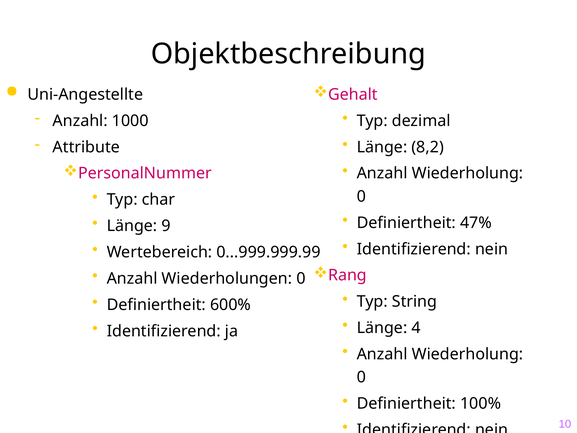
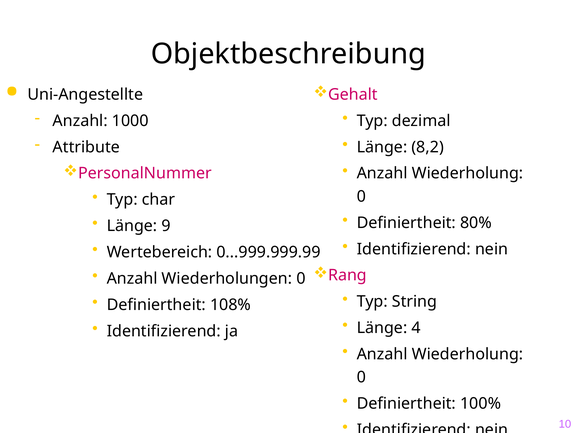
47%: 47% -> 80% (476, 223)
600%: 600% -> 108% (231, 305)
